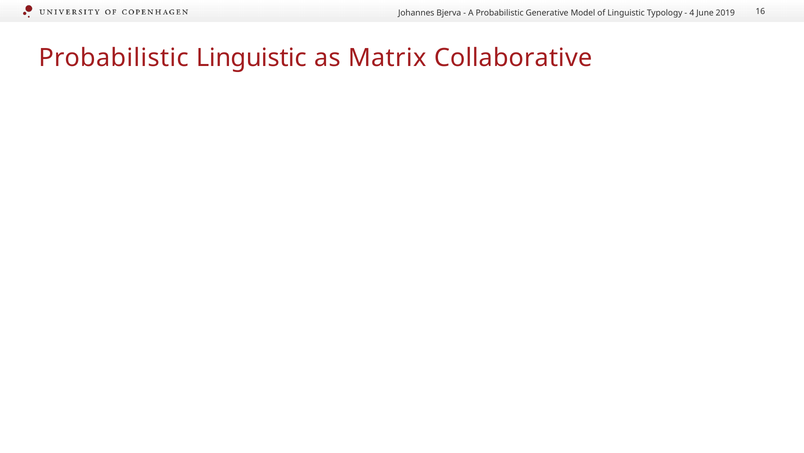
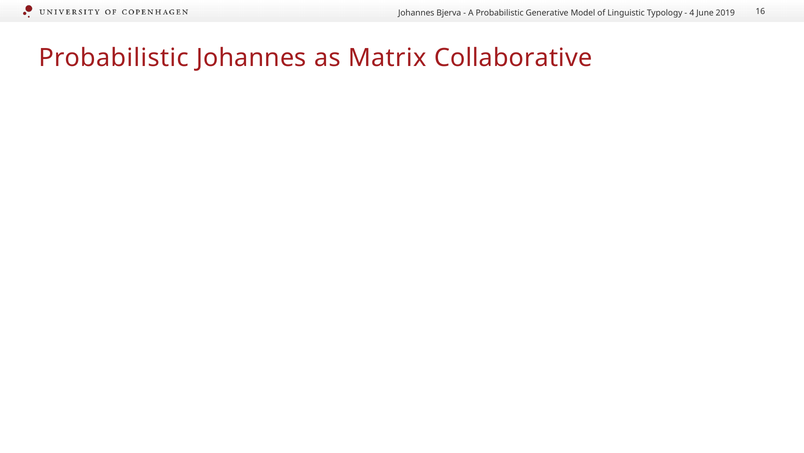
Probabilistic Linguistic: Linguistic -> Johannes (251, 58)
